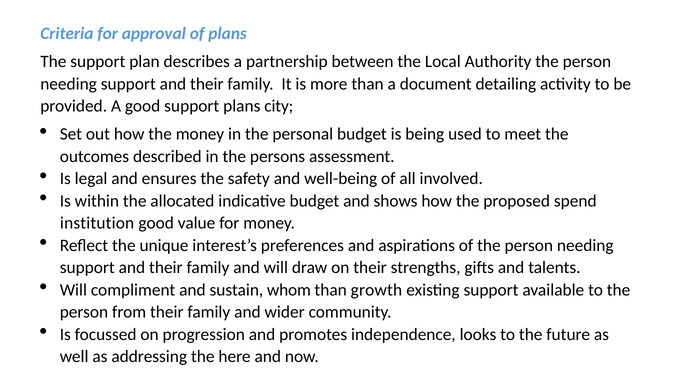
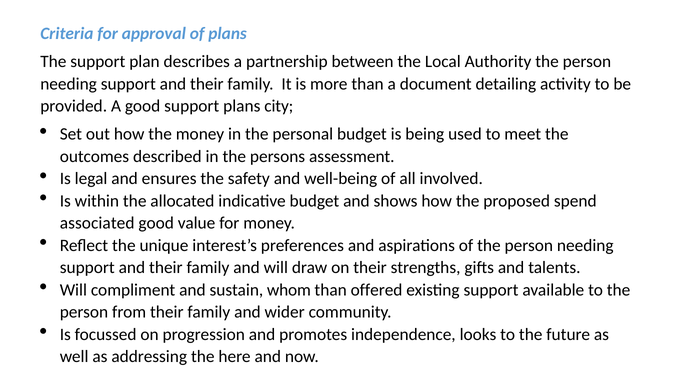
institution: institution -> associated (97, 223)
growth: growth -> offered (377, 290)
